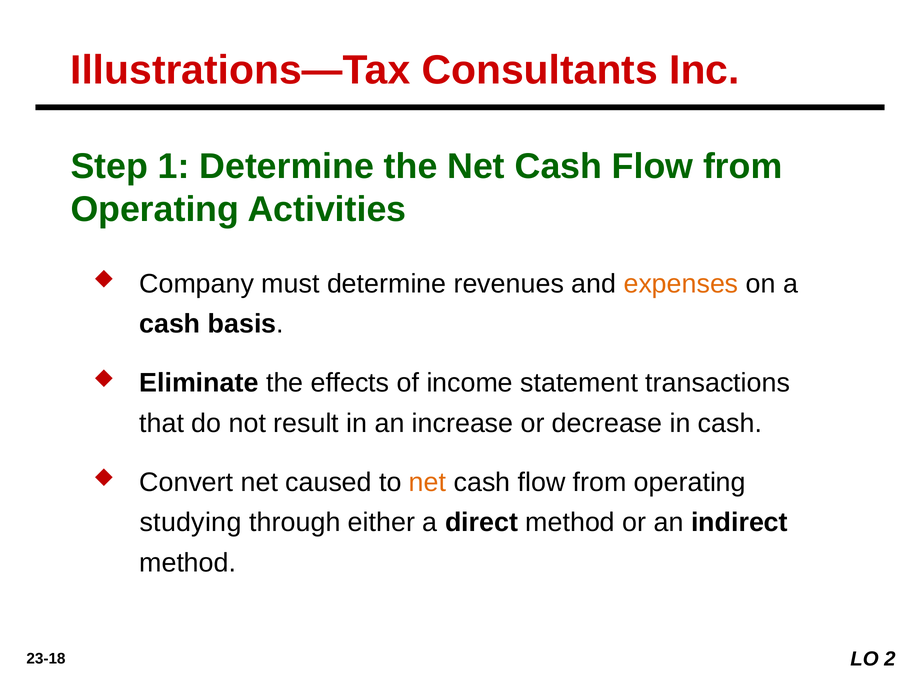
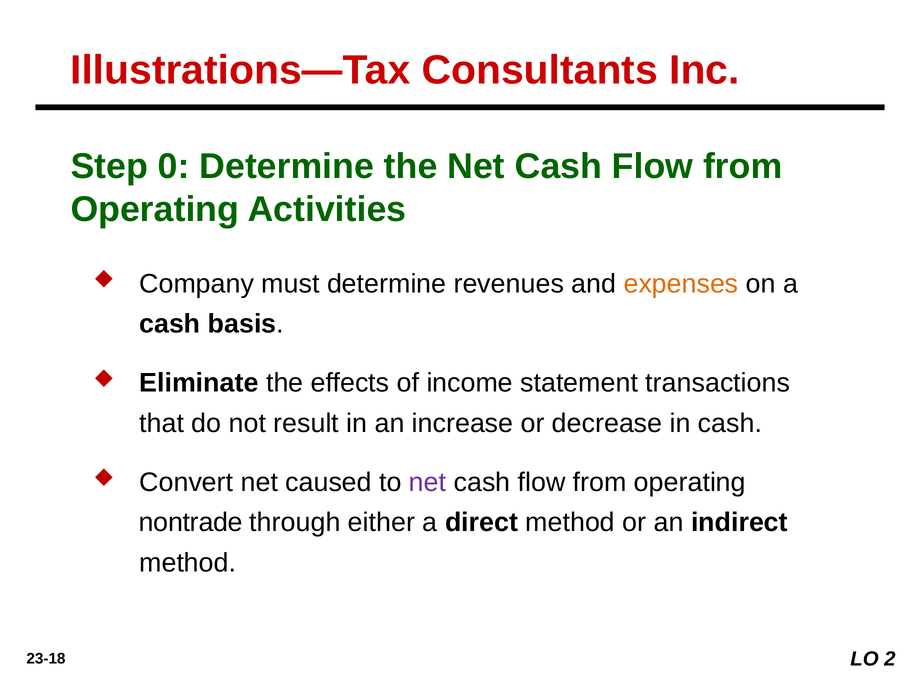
1: 1 -> 0 (174, 166)
net colour: orange -> purple (428, 482)
studying: studying -> nontrade (191, 522)
